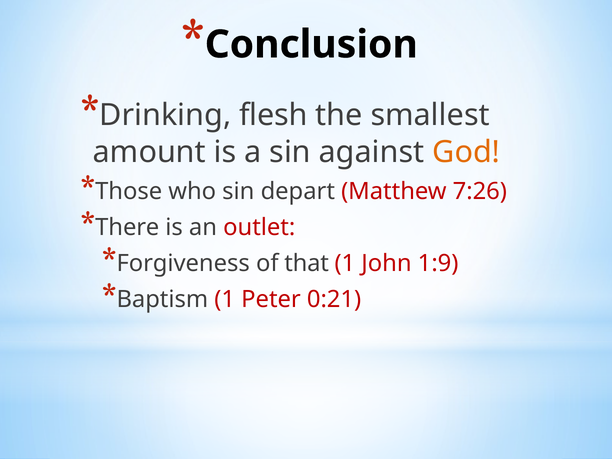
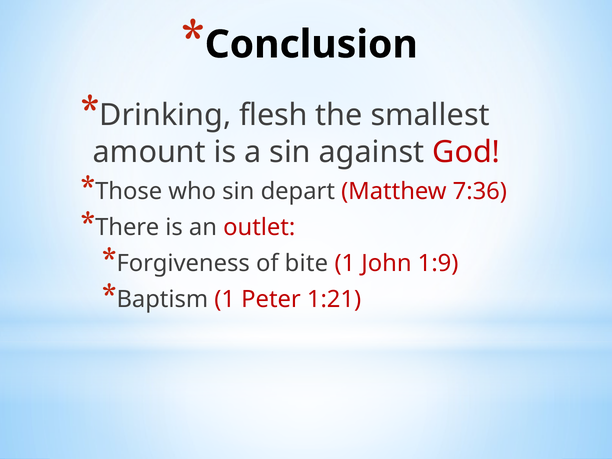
God colour: orange -> red (466, 152)
7:26: 7:26 -> 7:36 (480, 192)
that: that -> bite (306, 263)
0:21: 0:21 -> 1:21 (334, 299)
